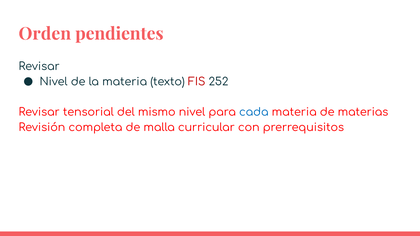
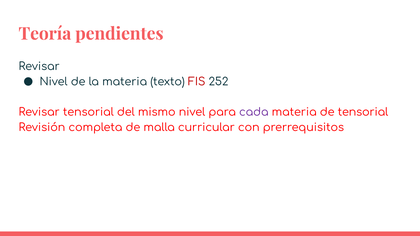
Orden: Orden -> Teoría (45, 34)
cada colour: blue -> purple (254, 112)
de materias: materias -> tensorial (363, 112)
